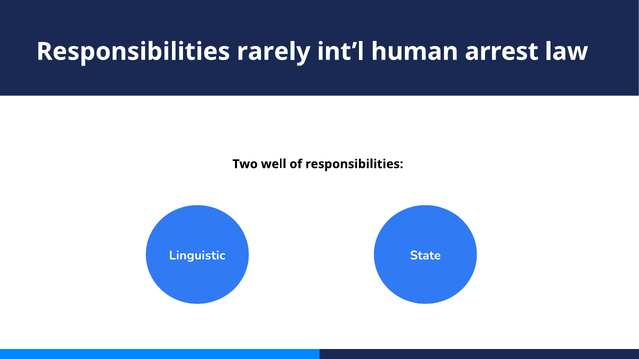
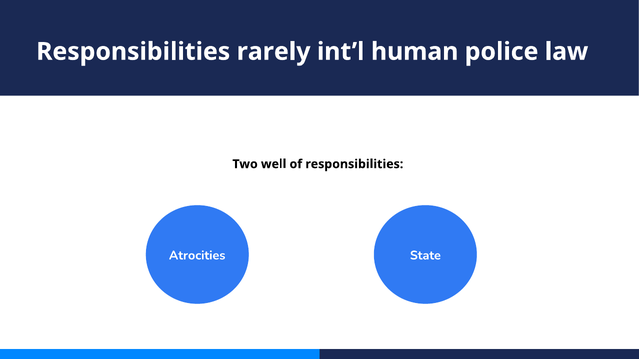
arrest: arrest -> police (502, 52)
Linguistic: Linguistic -> Atrocities (197, 256)
